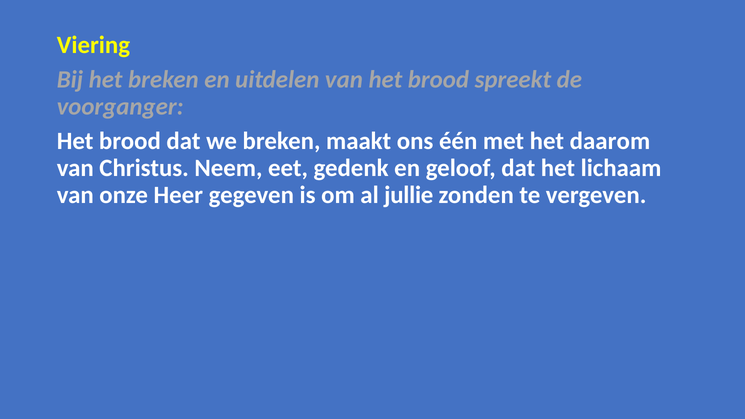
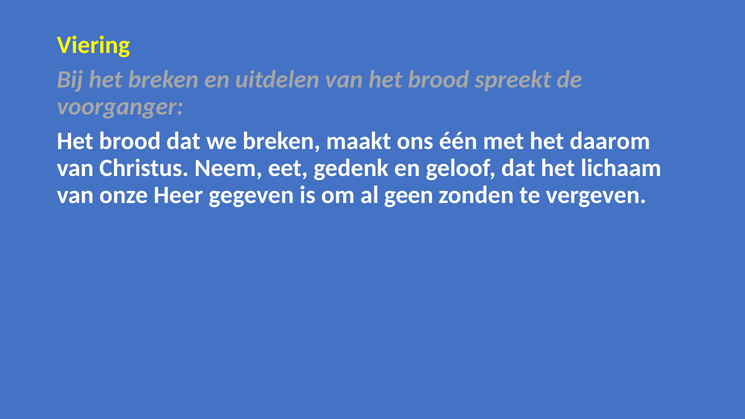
jullie: jullie -> geen (409, 195)
